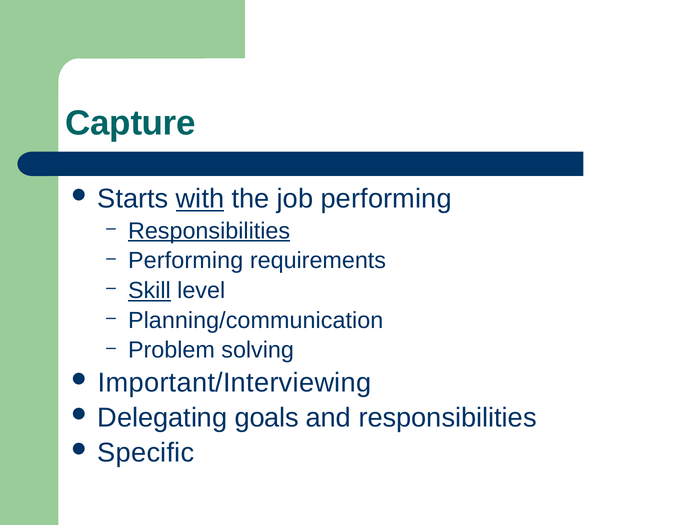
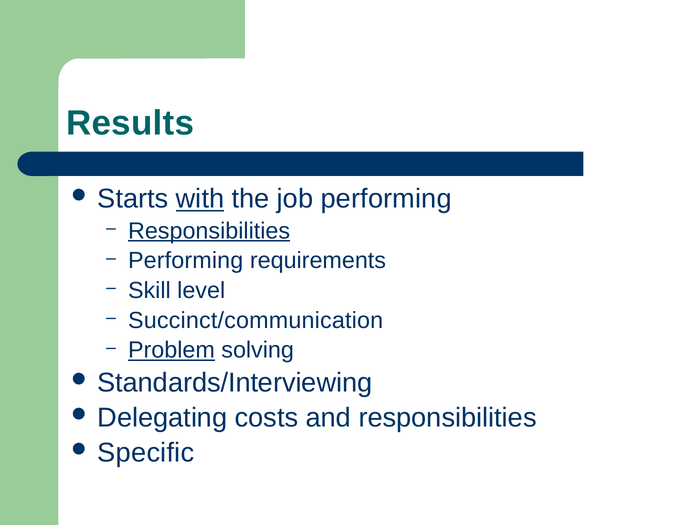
Capture: Capture -> Results (130, 123)
Skill underline: present -> none (149, 291)
Planning/communication: Planning/communication -> Succinct/communication (256, 320)
Problem underline: none -> present (171, 350)
Important/Interviewing: Important/Interviewing -> Standards/Interviewing (235, 383)
goals: goals -> costs (266, 418)
